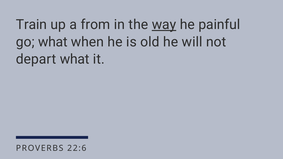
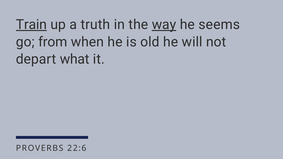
Train underline: none -> present (31, 25)
from: from -> truth (95, 25)
painful: painful -> seems (219, 25)
go what: what -> from (53, 42)
